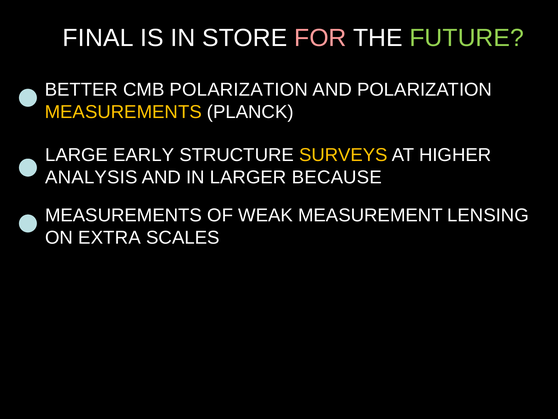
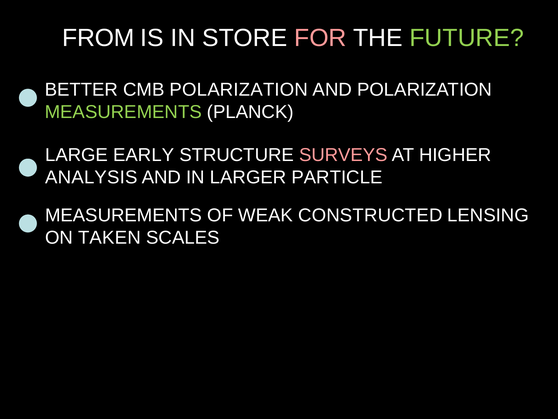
FINAL: FINAL -> FROM (98, 38)
MEASUREMENTS colour: yellow -> light green (123, 112)
SURVEYS colour: yellow -> pink (343, 155)
BECAUSE: BECAUSE -> PARTICLE (337, 177)
MEASUREMENT: MEASUREMENT -> CONSTRUCTED (370, 215)
EXTRA: EXTRA -> TAKEN (109, 237)
